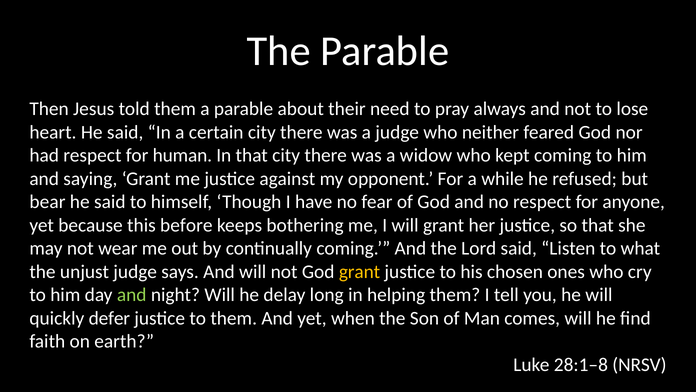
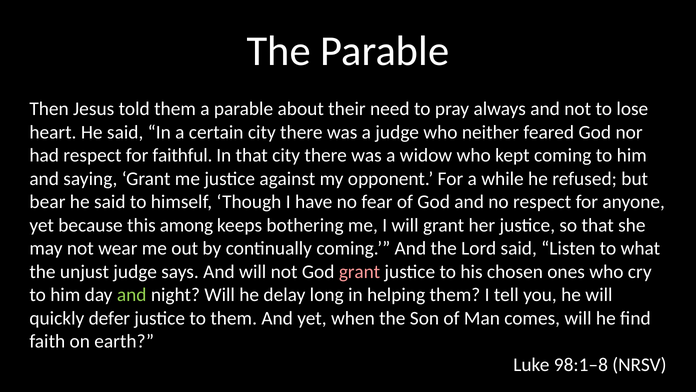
human: human -> faithful (182, 155)
before: before -> among (186, 225)
grant colour: yellow -> pink (360, 271)
28:1–8: 28:1–8 -> 98:1–8 (581, 364)
